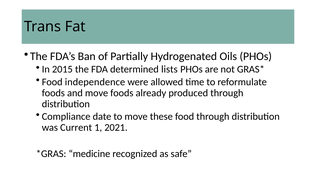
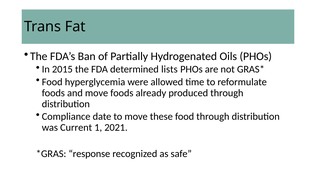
independence: independence -> hyperglycemia (95, 82)
medicine: medicine -> response (89, 154)
